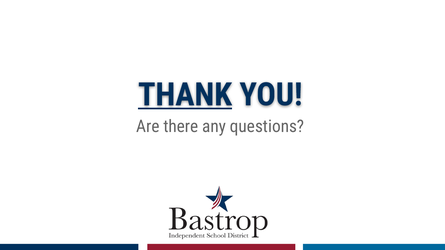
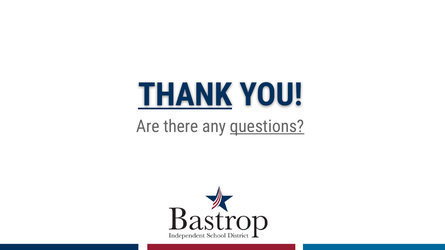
questions underline: none -> present (267, 127)
